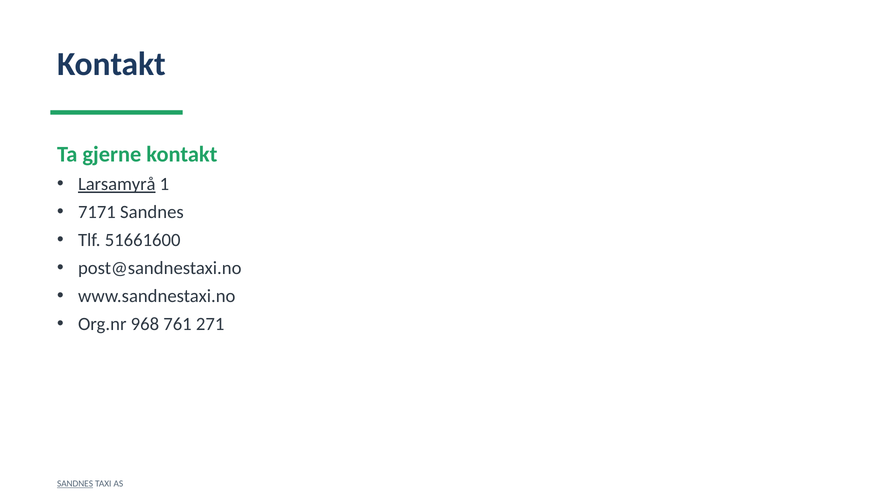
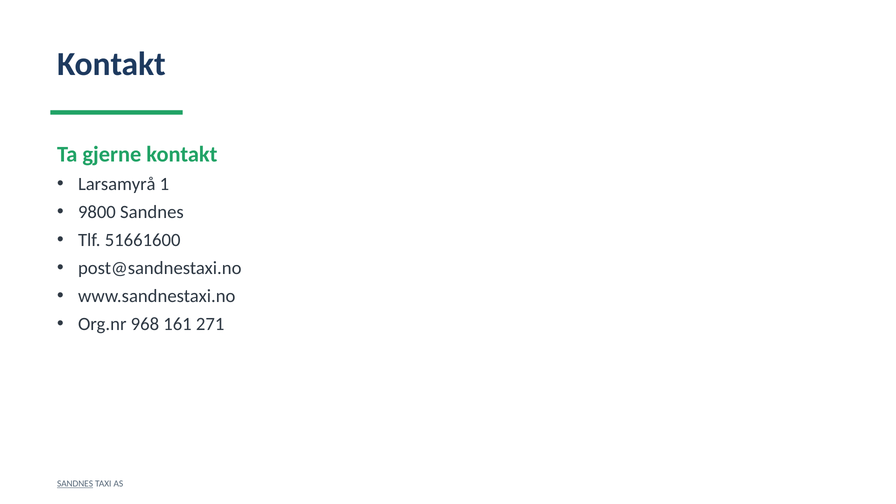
Larsamyrå underline: present -> none (117, 184)
7171: 7171 -> 9800 (97, 212)
761: 761 -> 161 (178, 324)
